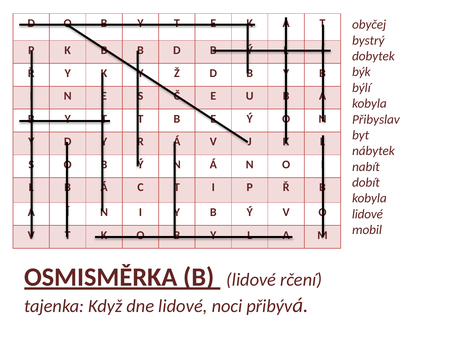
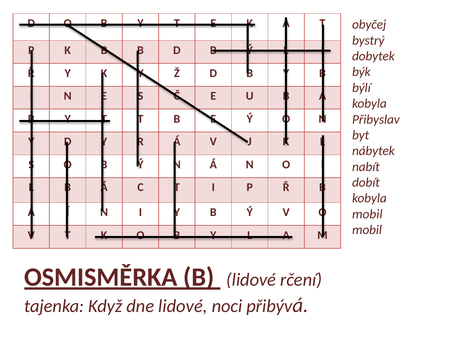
lidové: lidové -> mobil (367, 214)
